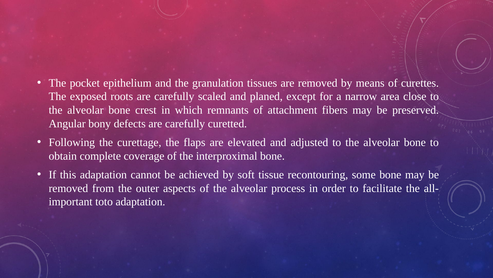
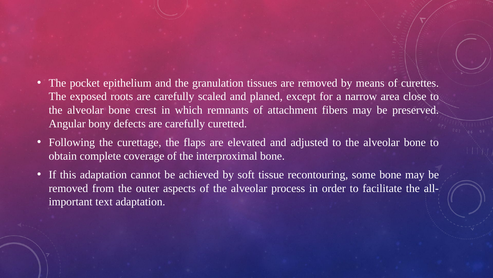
toto: toto -> text (104, 201)
